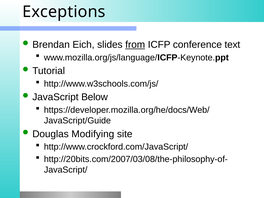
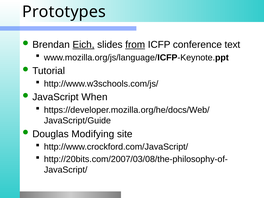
Exceptions: Exceptions -> Prototypes (64, 12)
Eich underline: none -> present (83, 45)
Below: Below -> When (94, 97)
